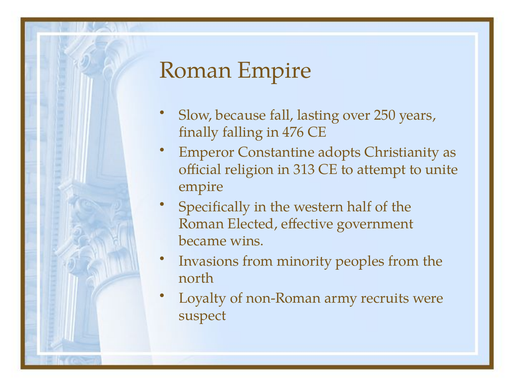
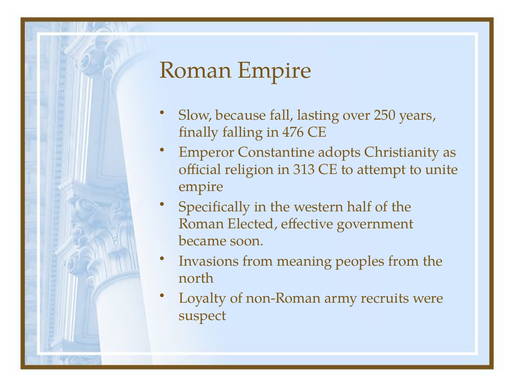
wins: wins -> soon (247, 241)
minority: minority -> meaning (304, 261)
